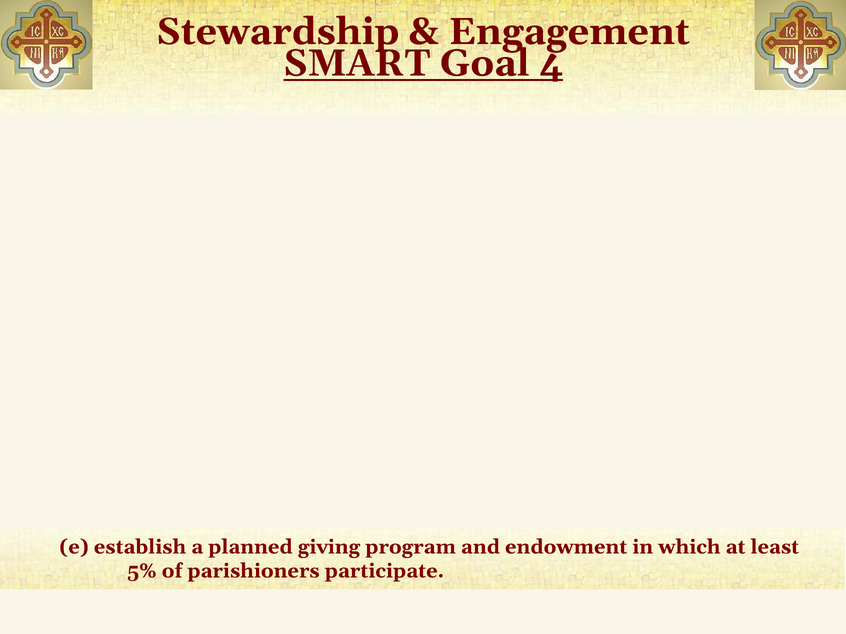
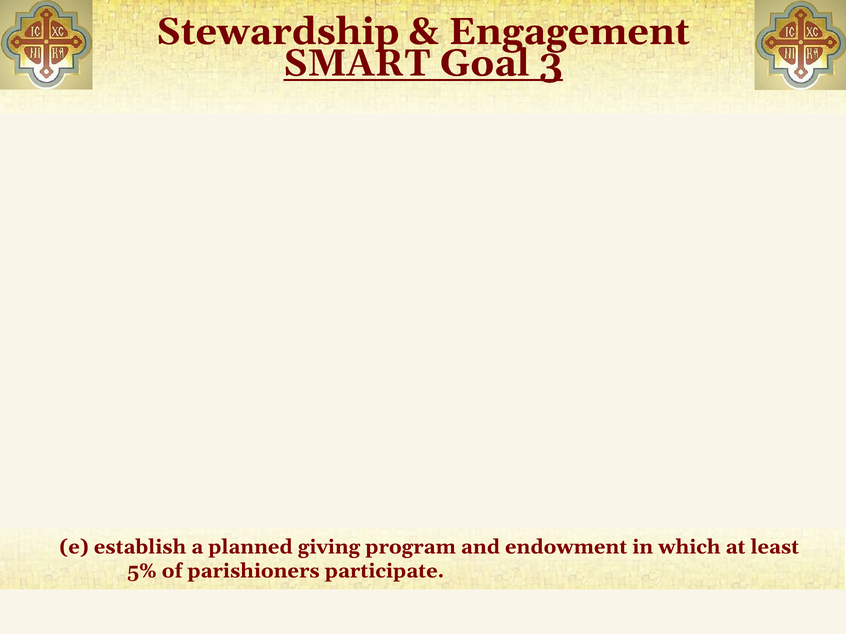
4: 4 -> 3 (551, 63)
